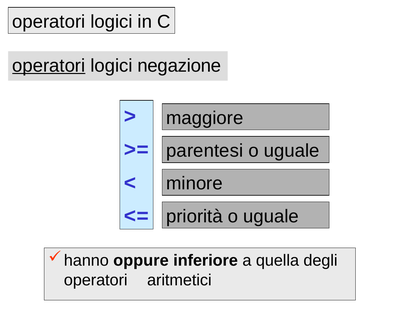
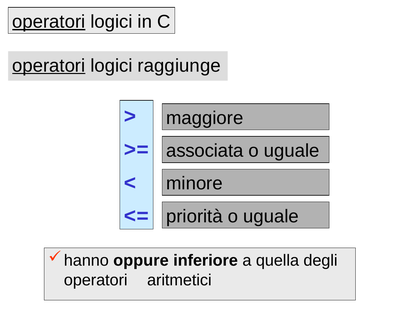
operatori underline: none -> present (49, 22)
negazione: negazione -> raggiunge (179, 66)
parentesi: parentesi -> associata (205, 151)
